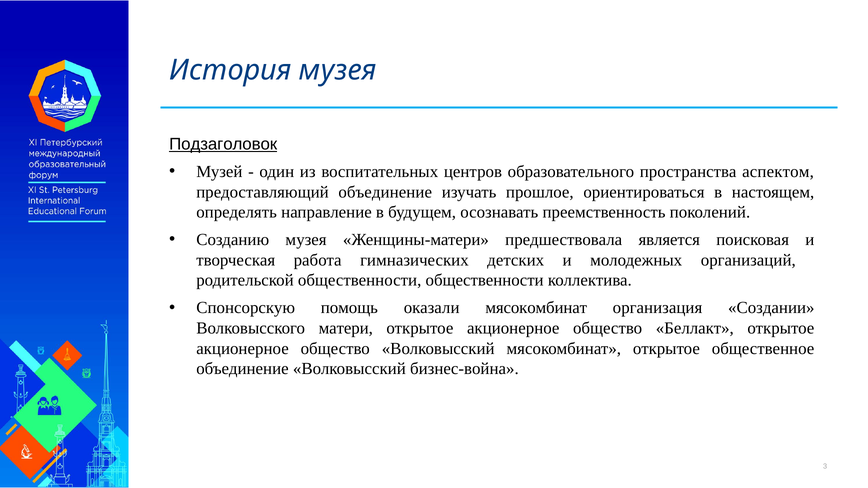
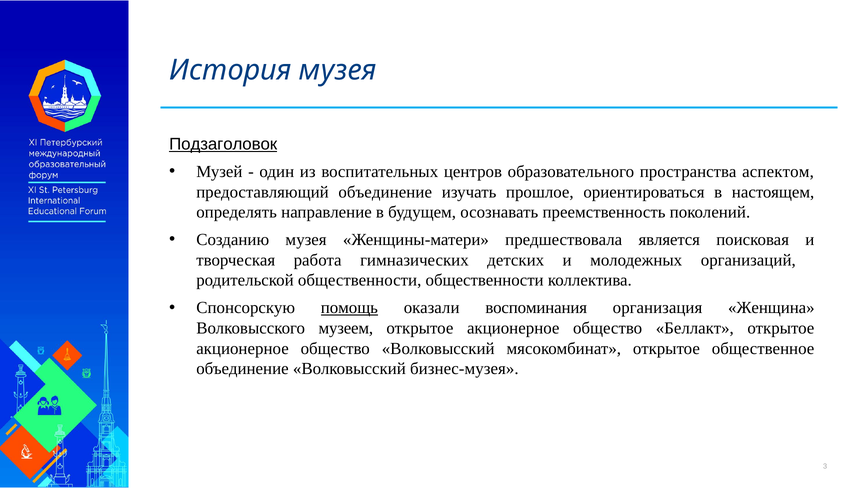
помощь underline: none -> present (349, 308)
оказали мясокомбинат: мясокомбинат -> воспоминания (536, 308)
Создании: Создании -> Женщина (771, 308)
матери: матери -> музеем (346, 328)
бизнес-война: бизнес-война -> бизнес-музея (464, 369)
